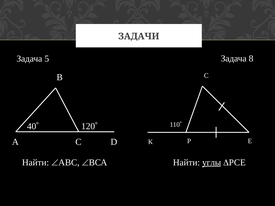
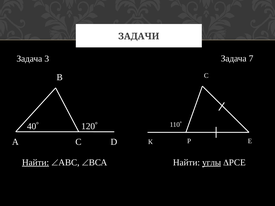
5: 5 -> 3 (47, 59)
8: 8 -> 7 (251, 59)
Найти underline: none -> present (36, 163)
